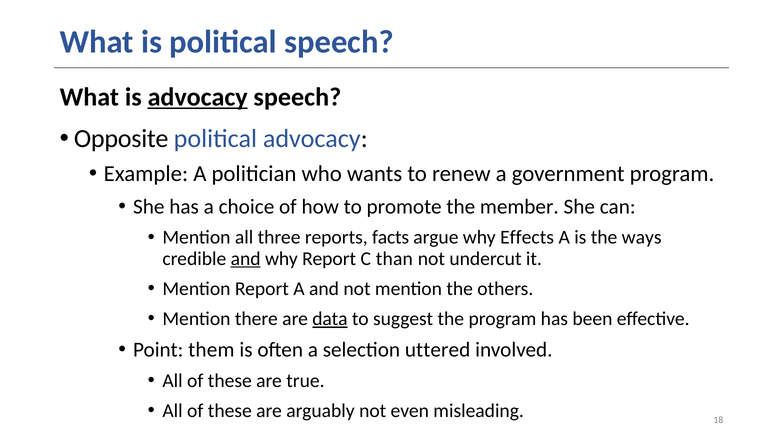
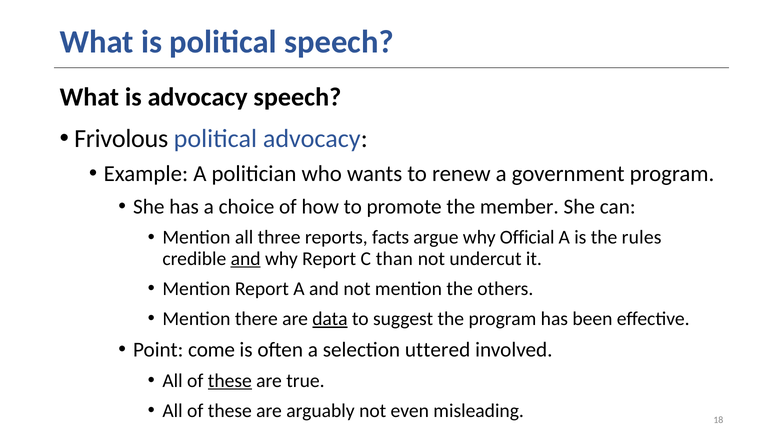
advocacy underline: present -> none (198, 97)
Opposite: Opposite -> Frivolous (121, 139)
Effects: Effects -> Official (527, 238)
ways: ways -> rules (642, 238)
them: them -> come (211, 350)
these underline: none -> present (230, 381)
